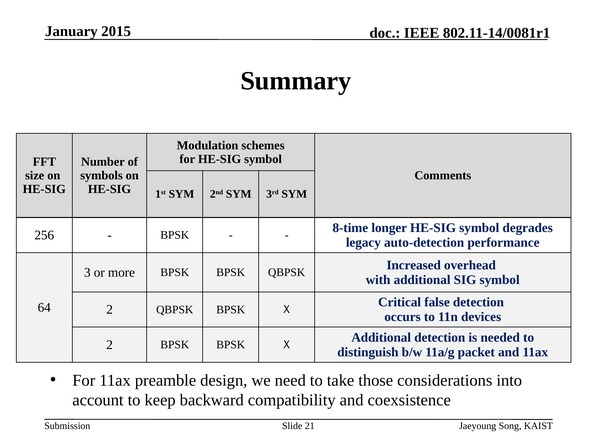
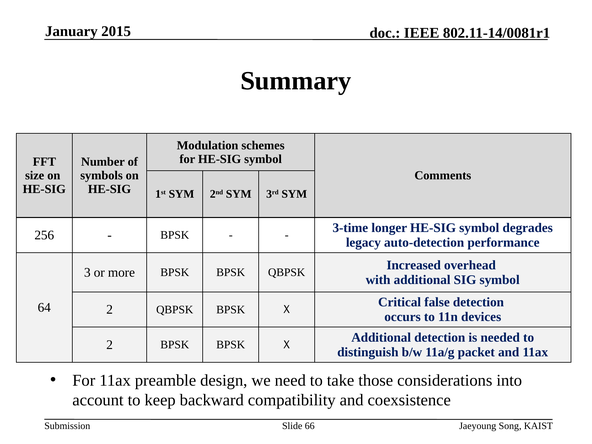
8-time: 8-time -> 3-time (350, 228)
21: 21 -> 66 (310, 426)
